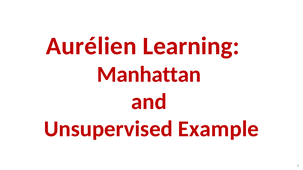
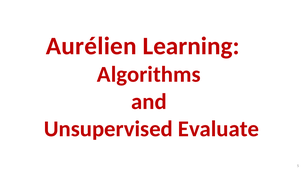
Manhattan: Manhattan -> Algorithms (149, 75)
Example: Example -> Evaluate (218, 129)
